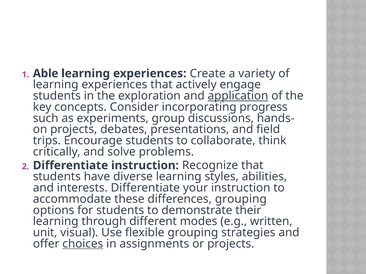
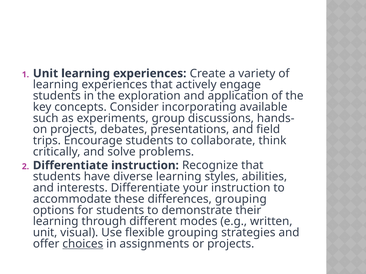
Able: Able -> Unit (46, 74)
application underline: present -> none (238, 96)
progress: progress -> available (263, 107)
